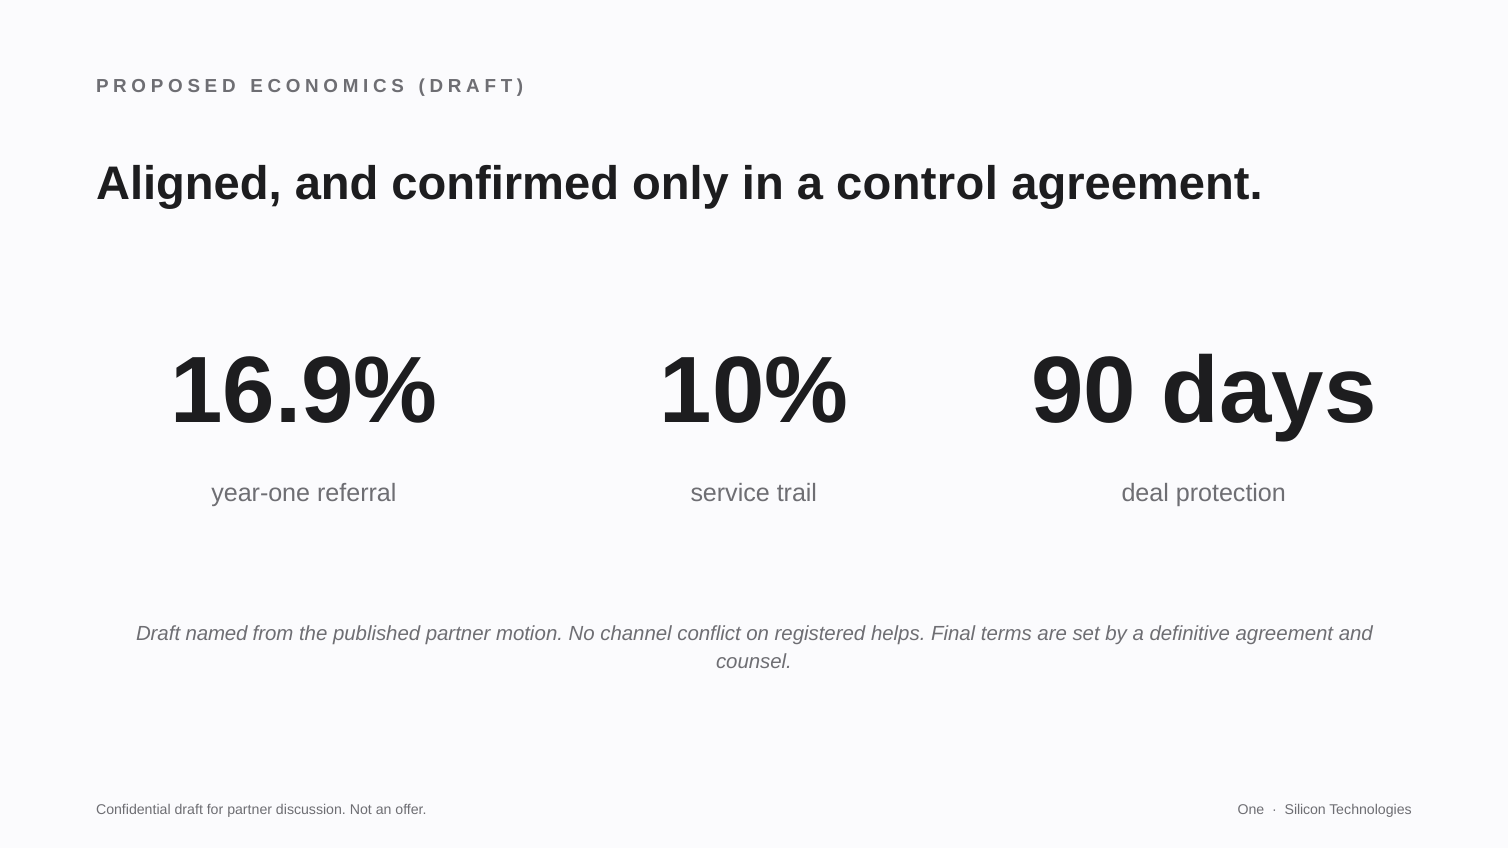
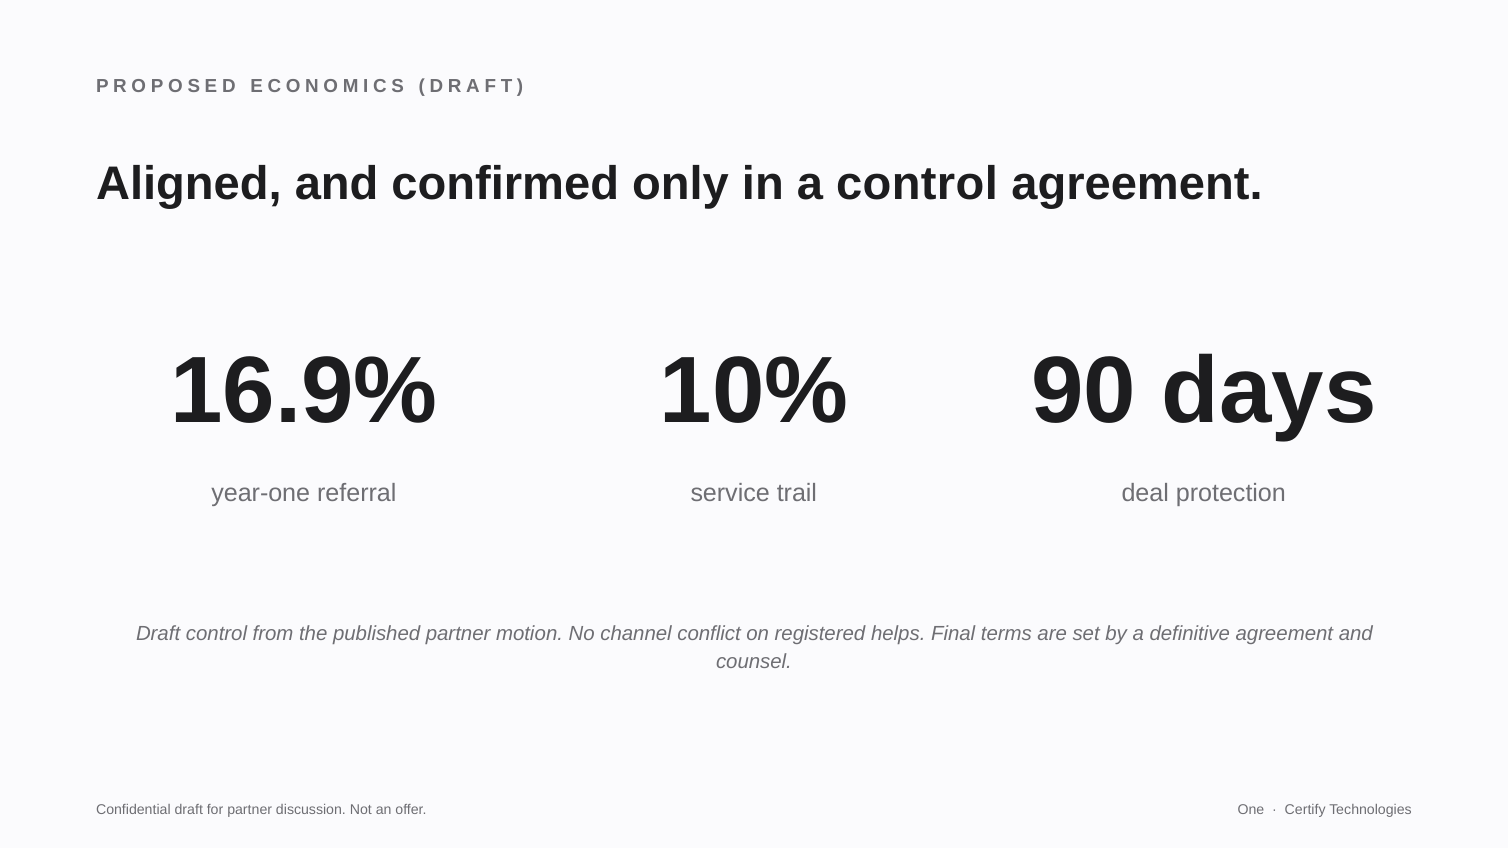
Draft named: named -> control (216, 634)
Silicon: Silicon -> Certify (1305, 810)
